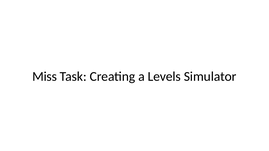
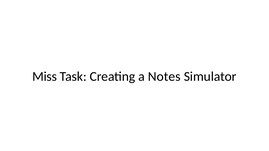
Levels: Levels -> Notes (164, 77)
